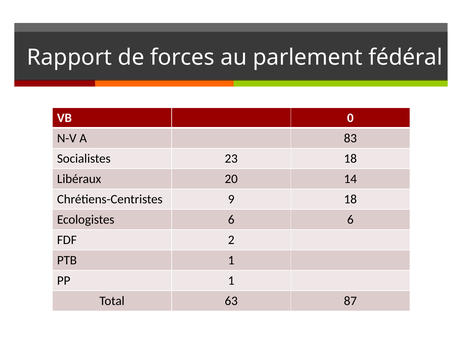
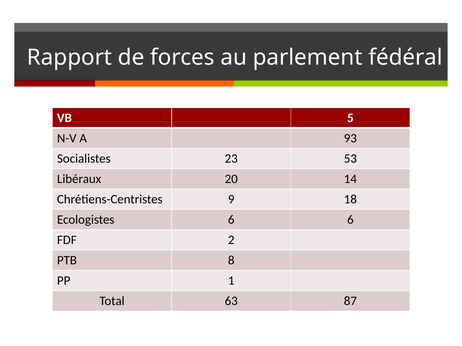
0: 0 -> 5 (350, 118)
83: 83 -> 93 (350, 138)
23 18: 18 -> 53 (350, 159)
PTB 1: 1 -> 8 (231, 261)
